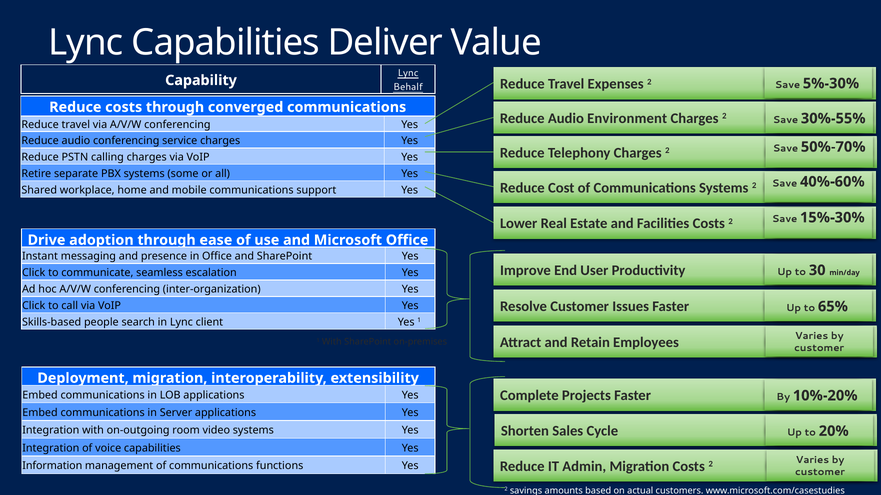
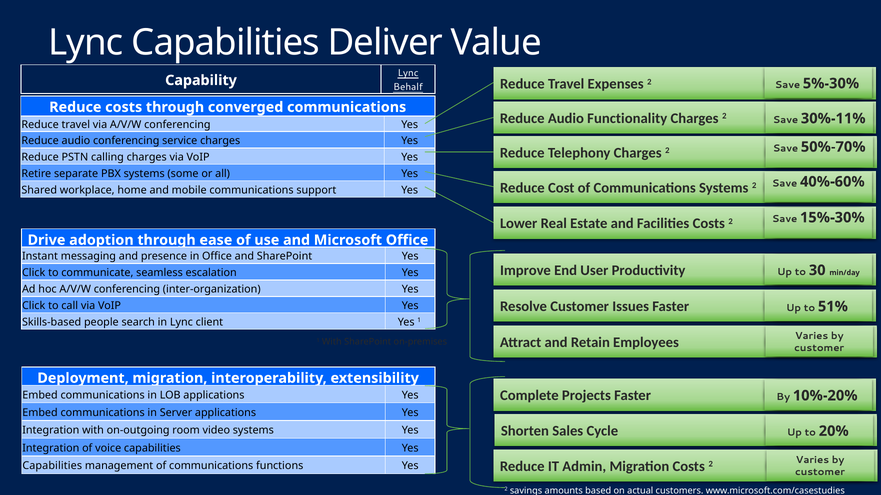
Environment: Environment -> Functionality (627, 119)
30%-55%: 30%-55% -> 30%-11% (833, 119)
65%: 65% -> 51% (833, 307)
Information: Information -> Capabilities (52, 466)
